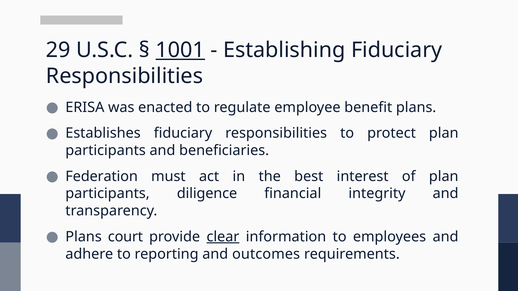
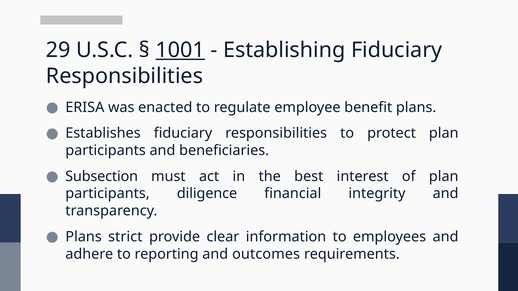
Federation: Federation -> Subsection (102, 177)
court: court -> strict (125, 237)
clear underline: present -> none (223, 237)
